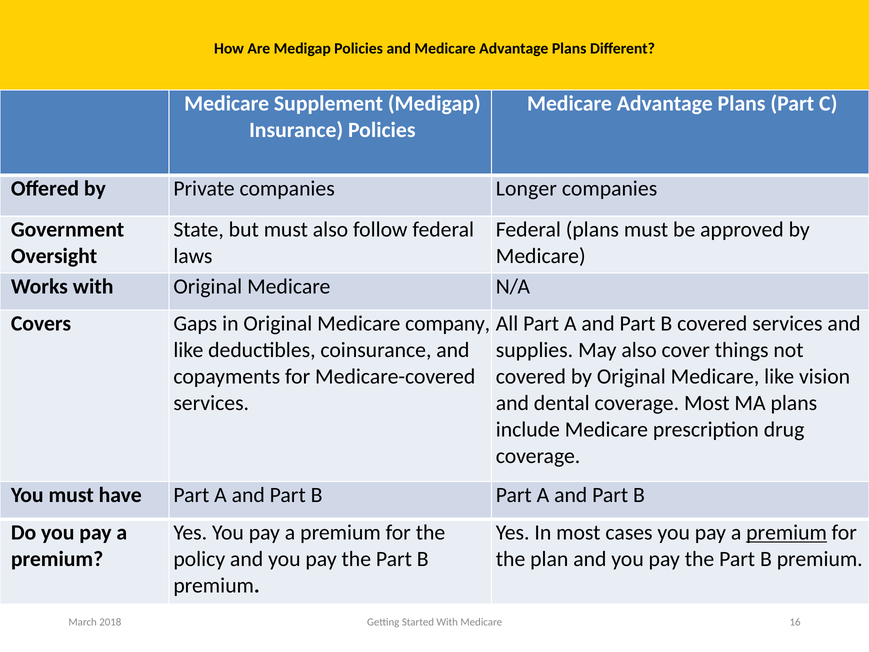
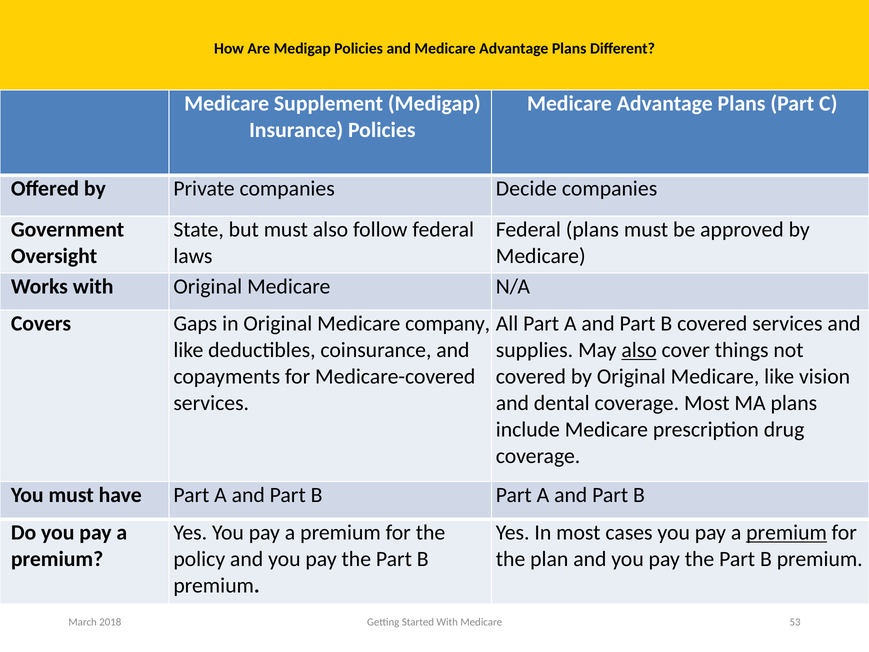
Longer: Longer -> Decide (526, 189)
also underline: none -> present (639, 350)
16: 16 -> 53 (795, 622)
